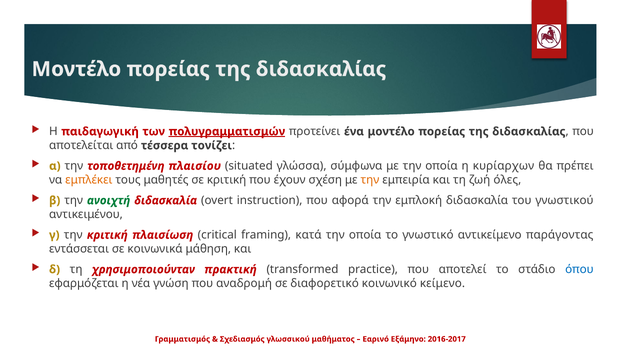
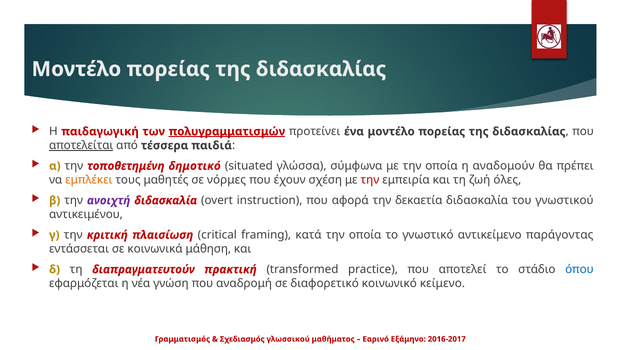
αποτελείται underline: none -> present (81, 145)
τονίζει: τονίζει -> παιδιά (212, 145)
πλαισίου: πλαισίου -> δημοτικό (195, 166)
κυρίαρχων: κυρίαρχων -> αναδομούν (504, 166)
σε κριτική: κριτική -> νόρμες (226, 180)
την colour: orange -> red (370, 180)
ανοιχτή colour: green -> purple (109, 200)
εμπλοκή: εμπλοκή -> δεκαετία (419, 200)
χρησιμοποιούνταν: χρησιμοποιούνταν -> διαπραγματευτούν (143, 269)
